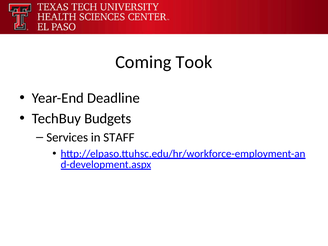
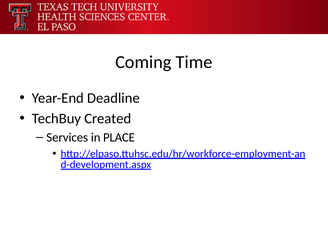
Took: Took -> Time (194, 62)
Budgets: Budgets -> Created (108, 119)
STAFF: STAFF -> PLACE (119, 137)
